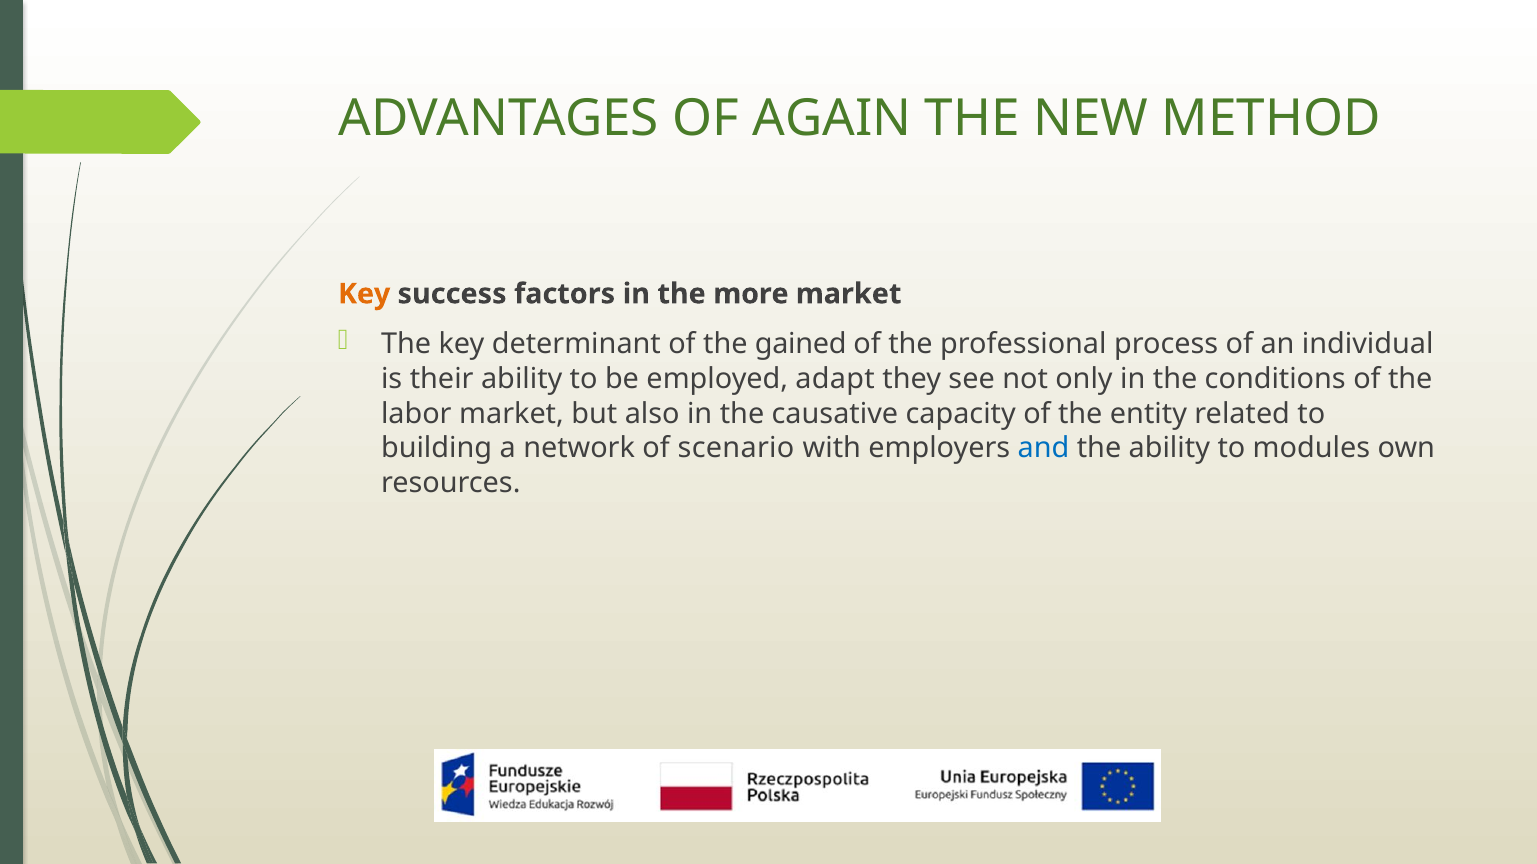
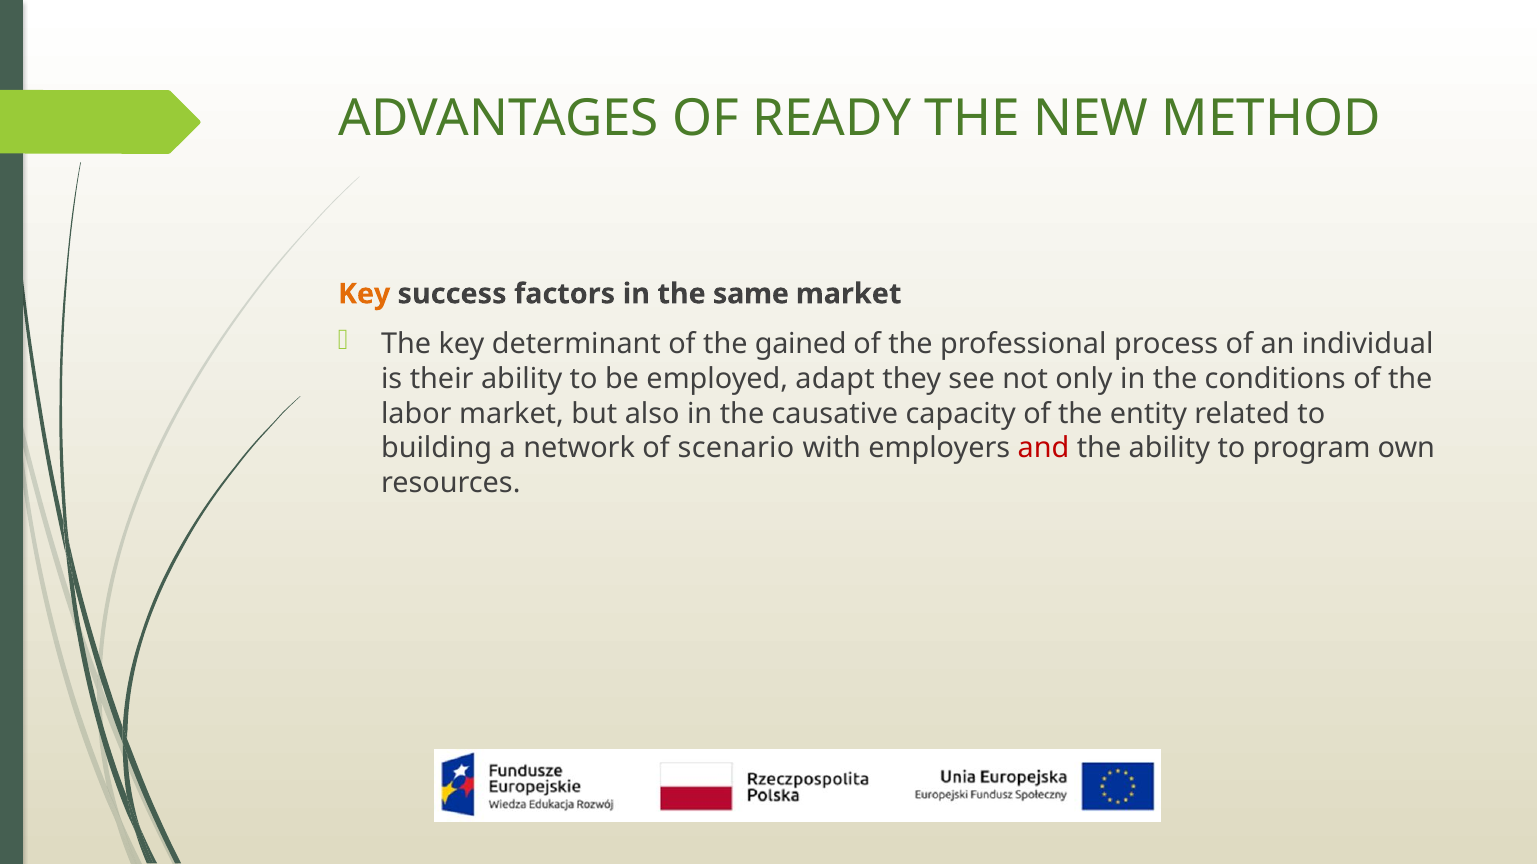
AGAIN: AGAIN -> READY (832, 119)
more: more -> same (751, 294)
and colour: blue -> red (1044, 448)
modules: modules -> program (1312, 448)
